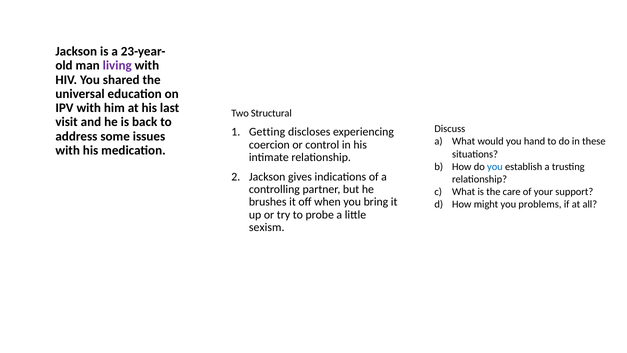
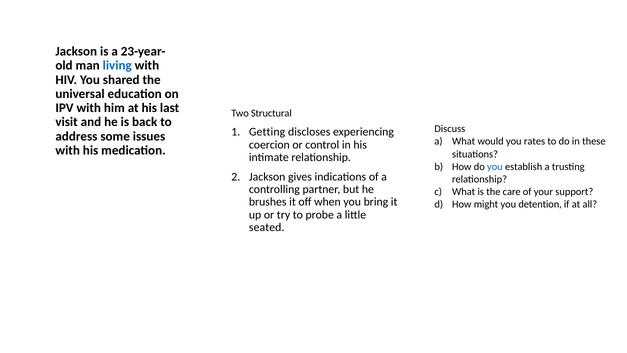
living colour: purple -> blue (117, 66)
hand: hand -> rates (535, 141)
problems: problems -> detention (540, 204)
sexism: sexism -> seated (267, 227)
